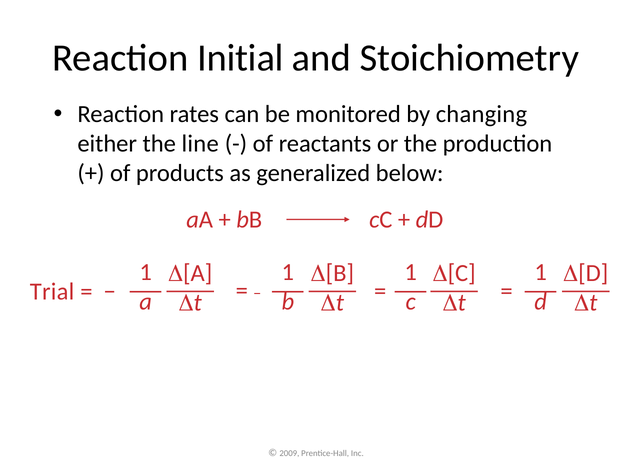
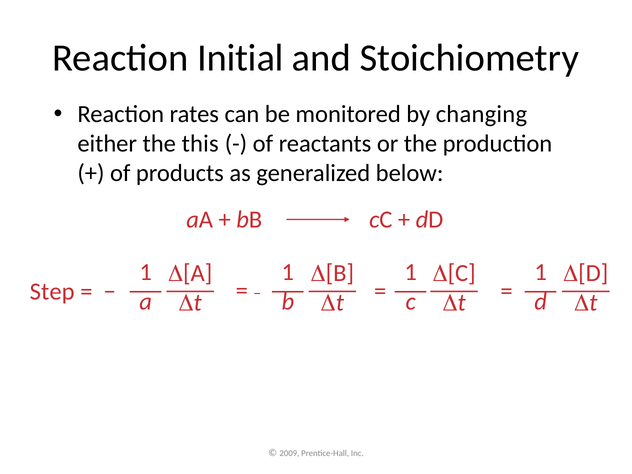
line: line -> this (200, 144)
Trial: Trial -> Step (52, 292)
